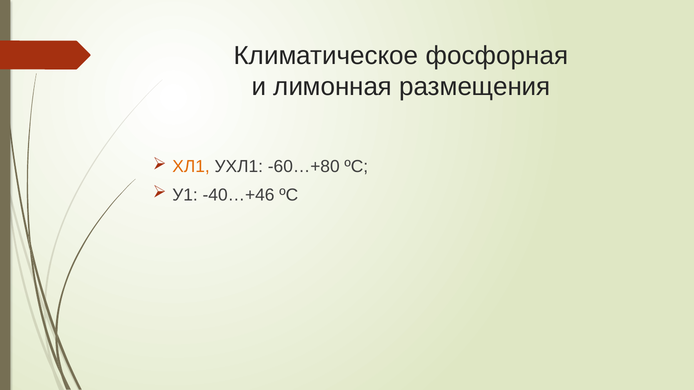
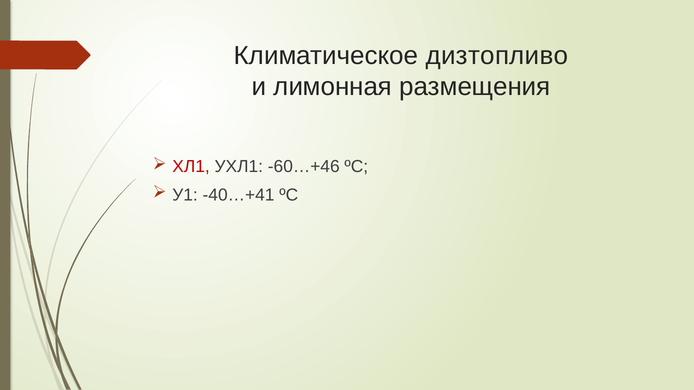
фосфорная: фосфорная -> дизтопливо (497, 56)
ХЛ1 colour: orange -> red (191, 167)
-60…+80: -60…+80 -> -60…+46 (304, 167)
-40…+46: -40…+46 -> -40…+41 (239, 195)
